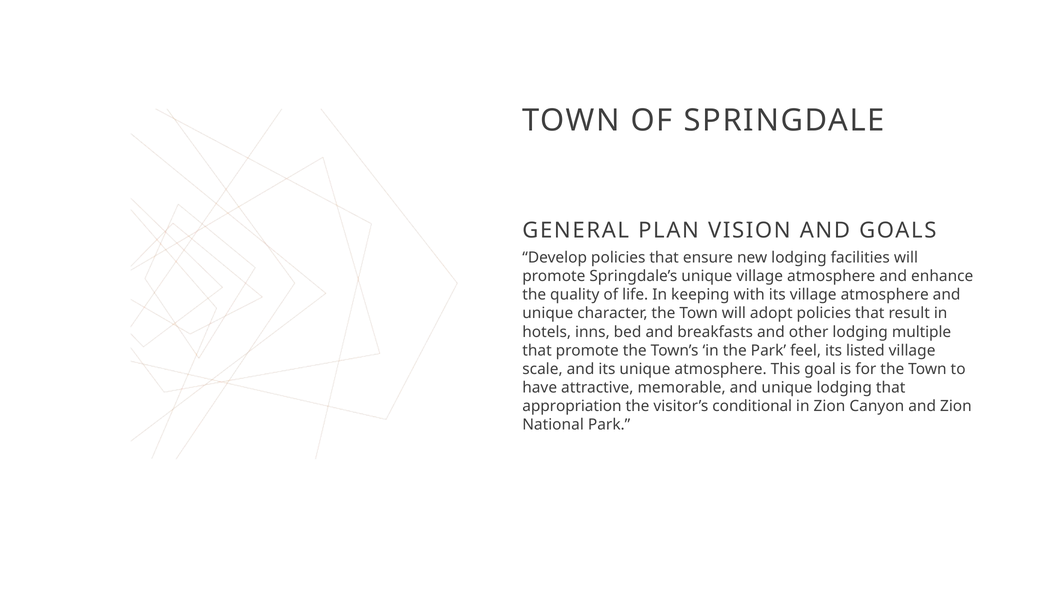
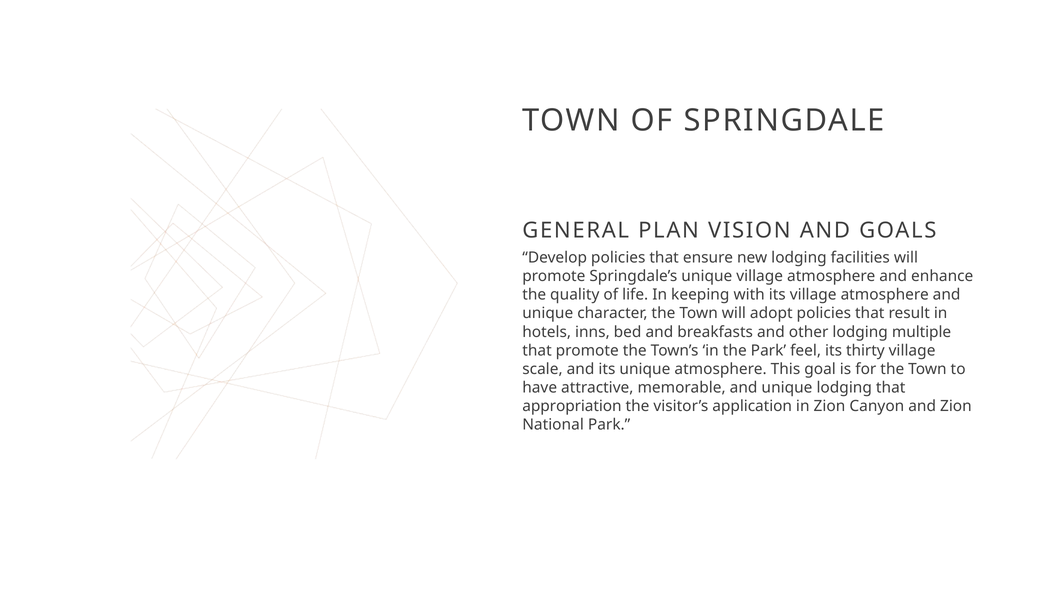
listed: listed -> thirty (865, 350)
conditional: conditional -> application (752, 406)
